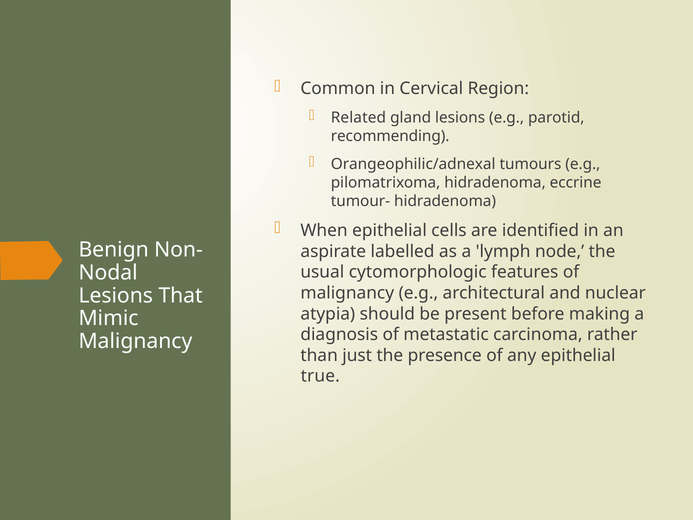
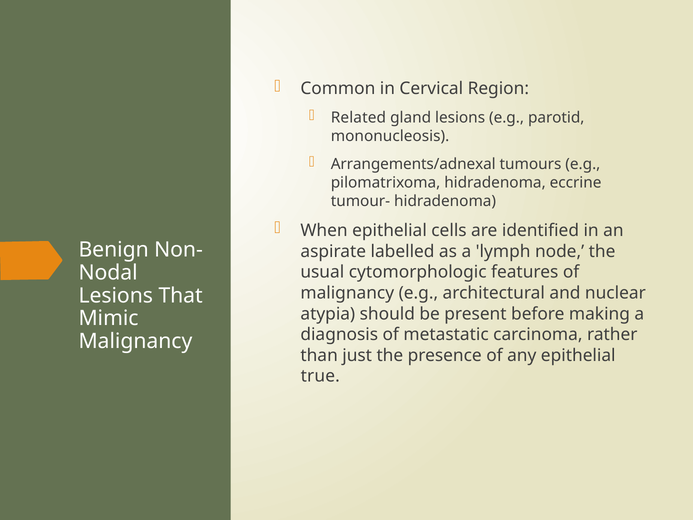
recommending: recommending -> mononucleosis (390, 136)
Orangeophilic/adnexal: Orangeophilic/adnexal -> Arrangements/adnexal (413, 164)
